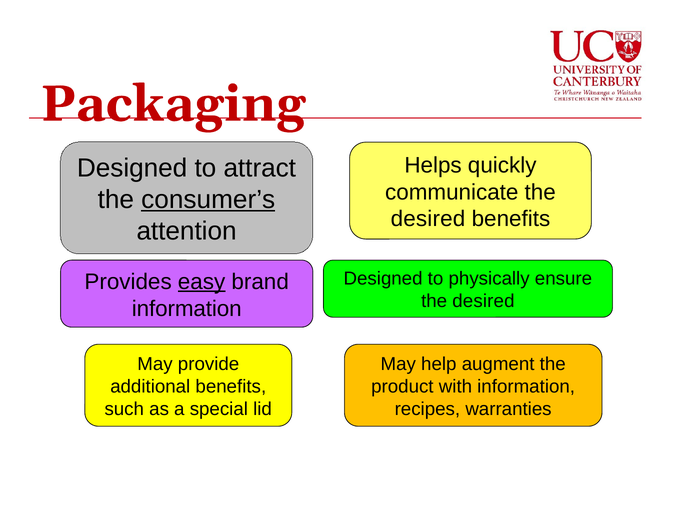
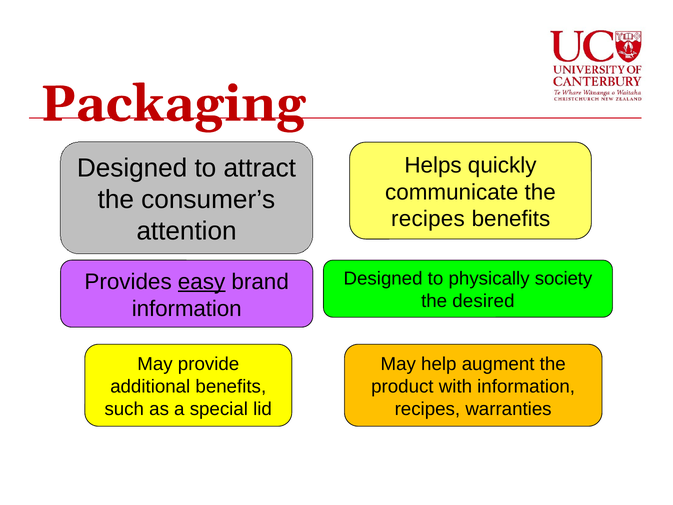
consumer’s underline: present -> none (208, 200)
desired: desired -> recipes (428, 219)
ensure: ensure -> society (564, 279)
